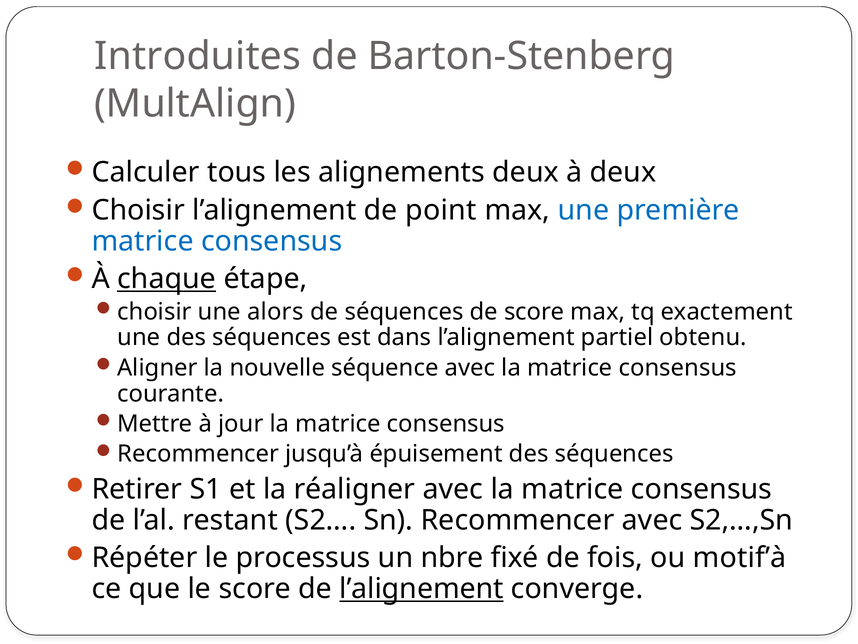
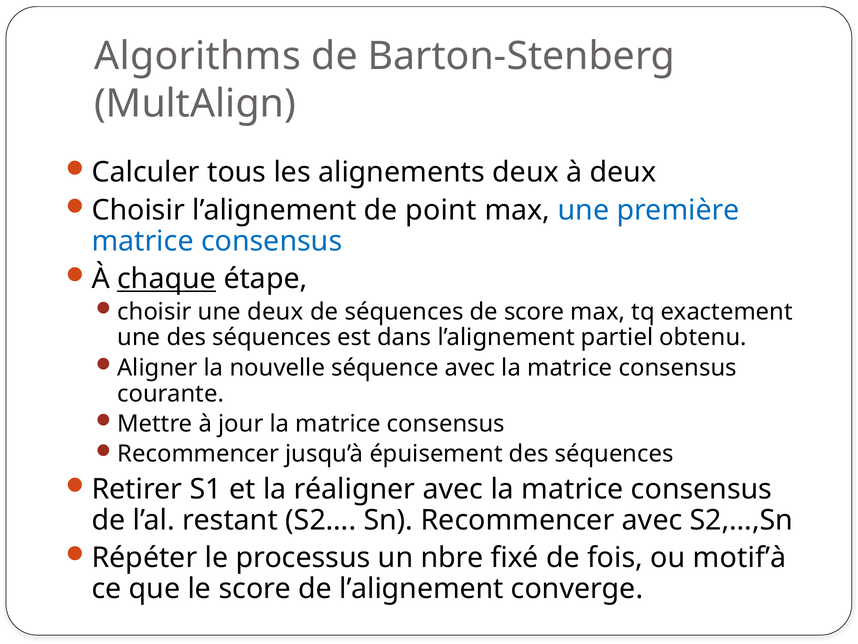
Introduites: Introduites -> Algorithms (198, 56)
une alors: alors -> deux (275, 312)
l’alignement underline: present -> none (421, 588)
